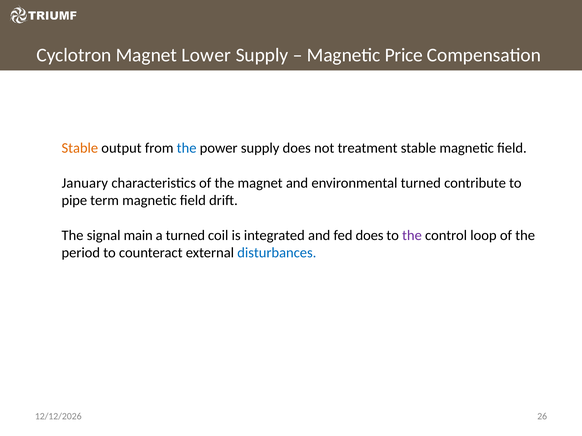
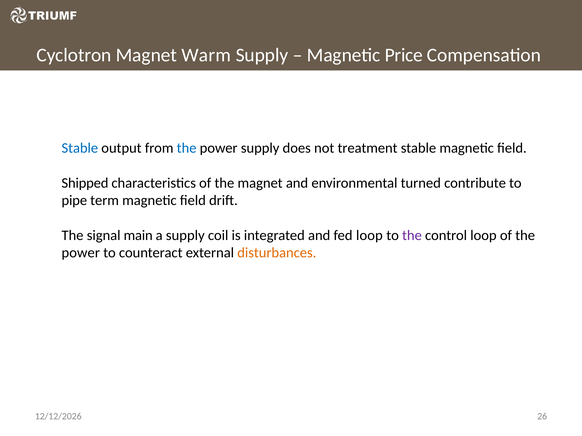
Lower: Lower -> Warm (206, 55)
Stable colour: orange -> blue (80, 148)
January: January -> Shipped (85, 183)
a turned: turned -> supply (185, 236)
fed does: does -> loop (369, 236)
period: period -> power (81, 253)
disturbances colour: blue -> orange (277, 253)
